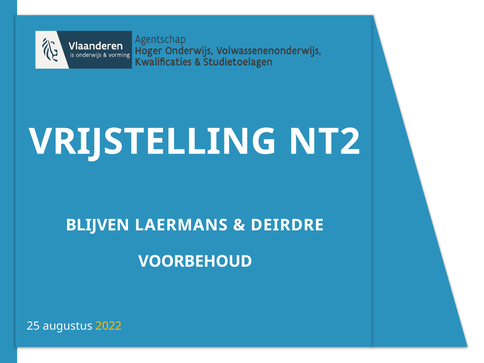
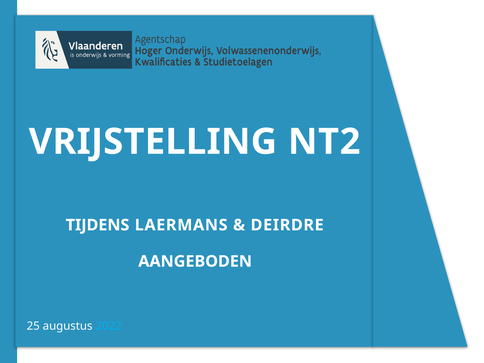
BLIJVEN: BLIJVEN -> TIJDENS (98, 225)
VOORBEHOUD: VOORBEHOUD -> AANGEBODEN (195, 261)
2022 colour: yellow -> light blue (109, 326)
